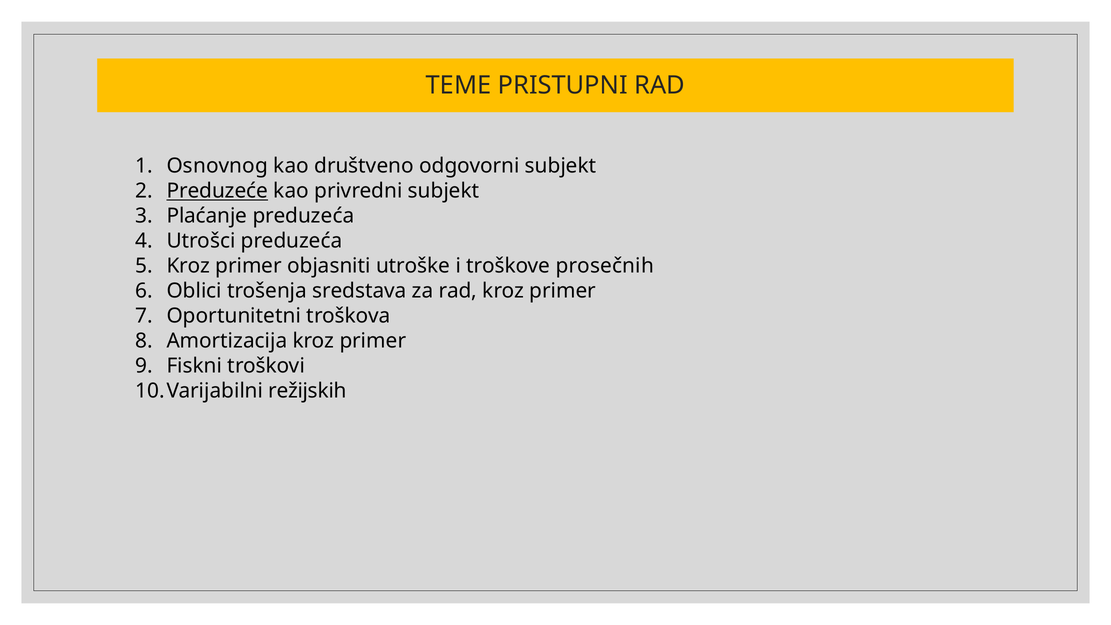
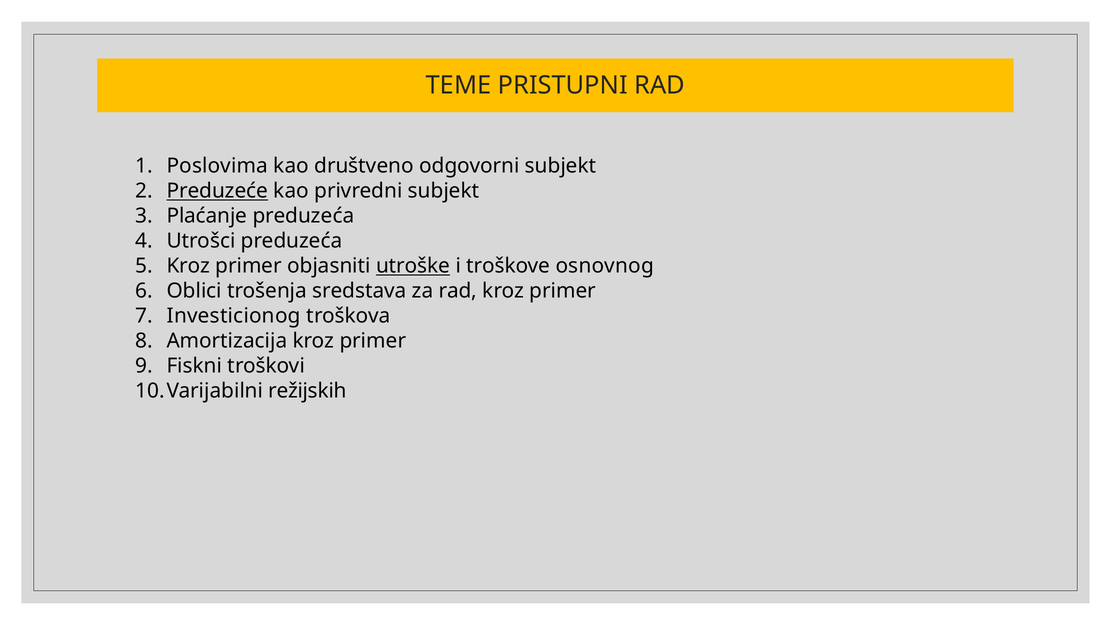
Osnovnog: Osnovnog -> Poslovima (217, 166)
utroške underline: none -> present (413, 266)
prosečnih: prosečnih -> osnovnog (605, 266)
Oportunitetni: Oportunitetni -> Investicionog (234, 316)
